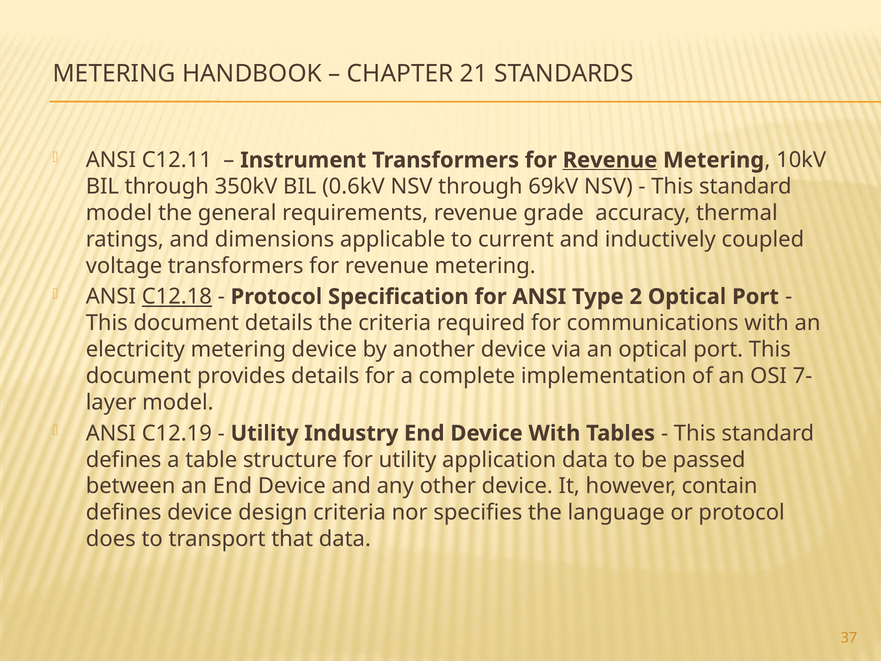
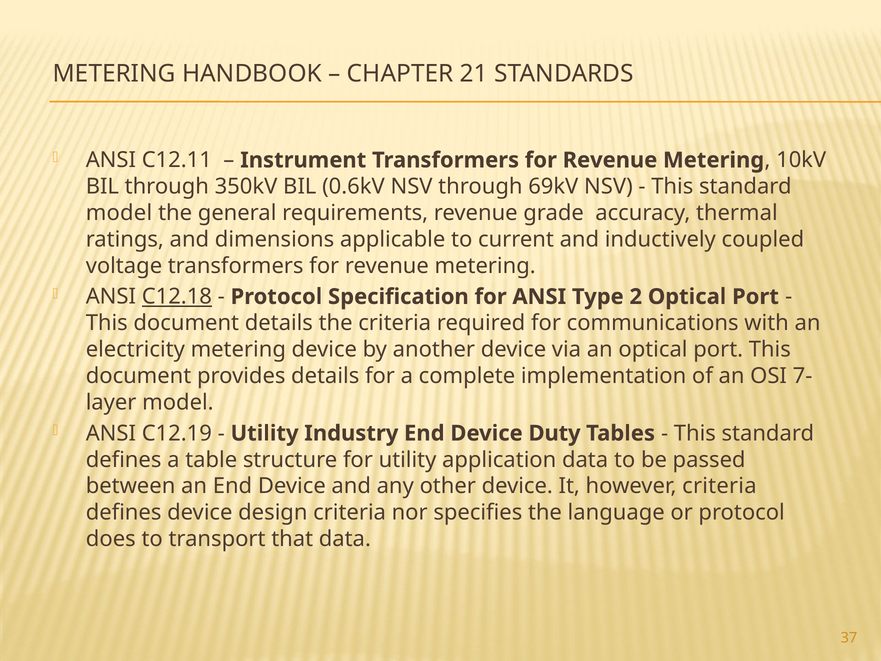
Revenue underline: present -> none (610, 160)
Device With: With -> Duty (555, 433)
however contain: contain -> criteria (719, 486)
